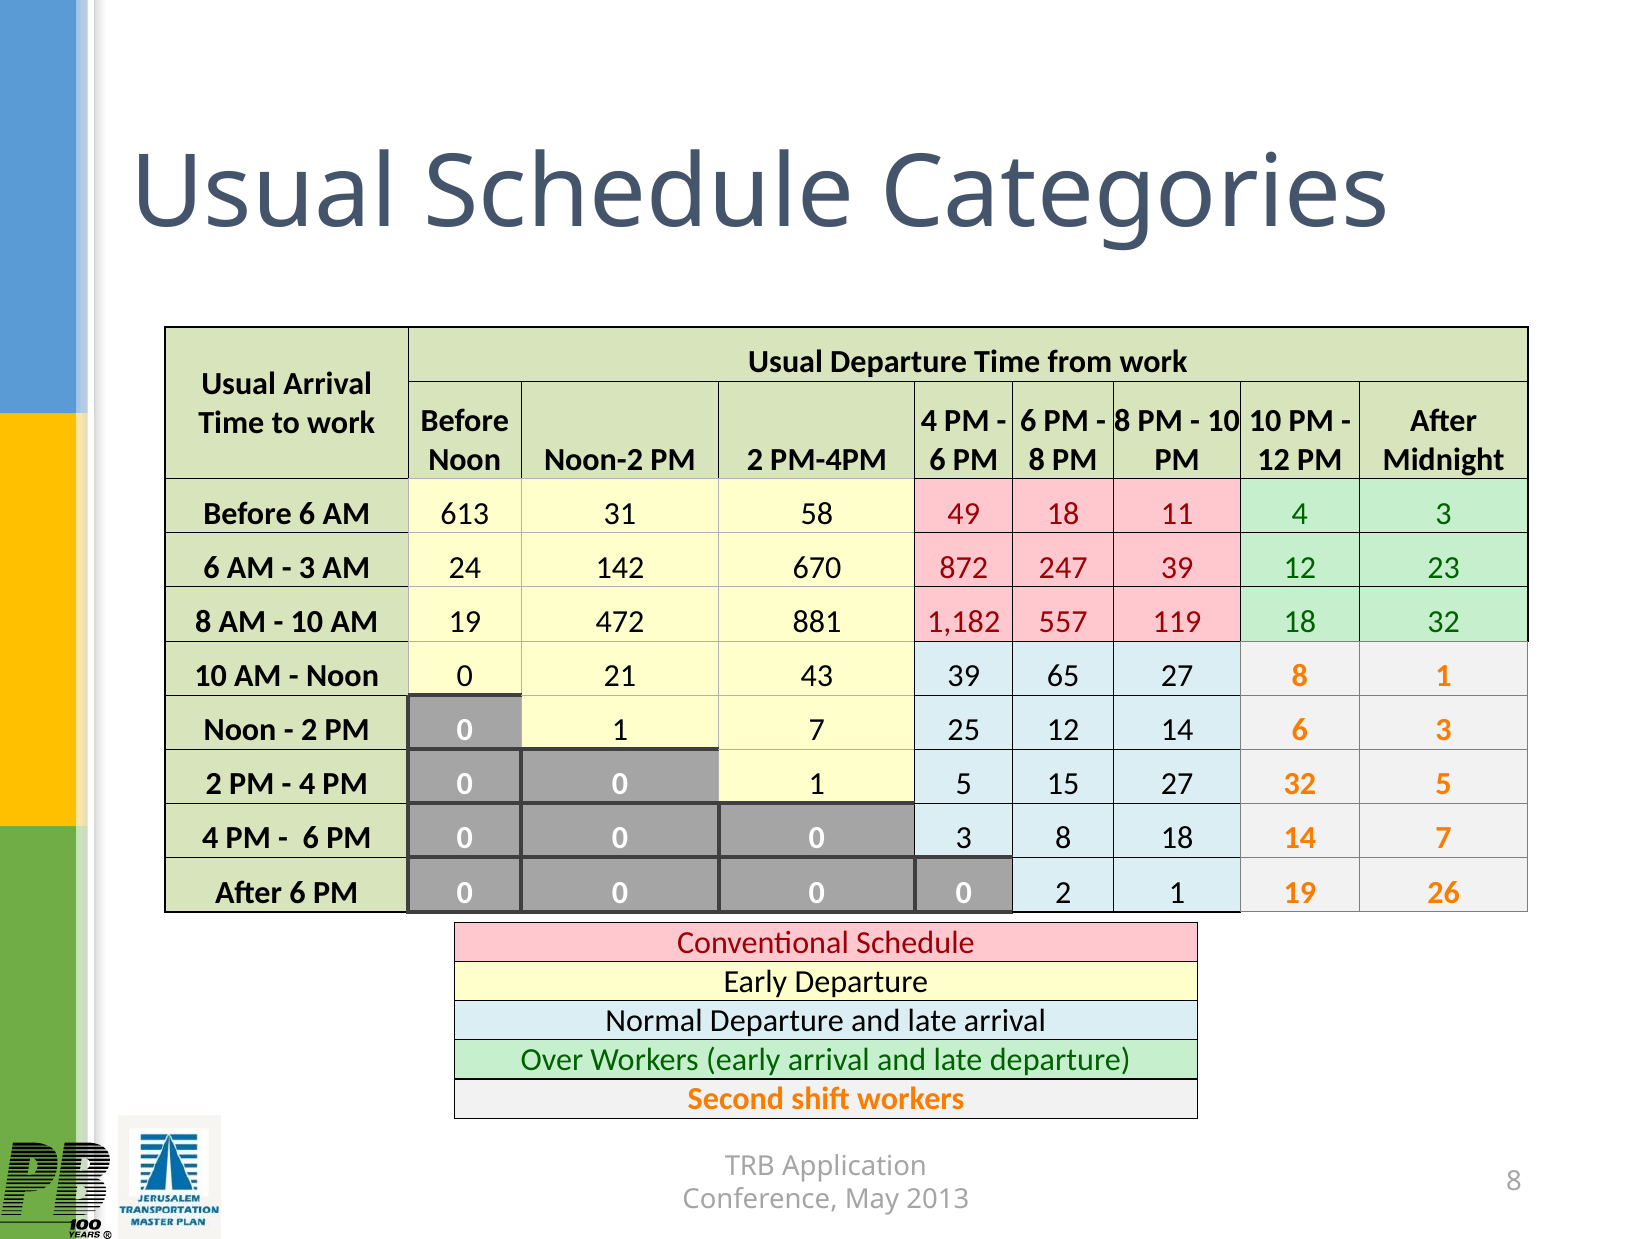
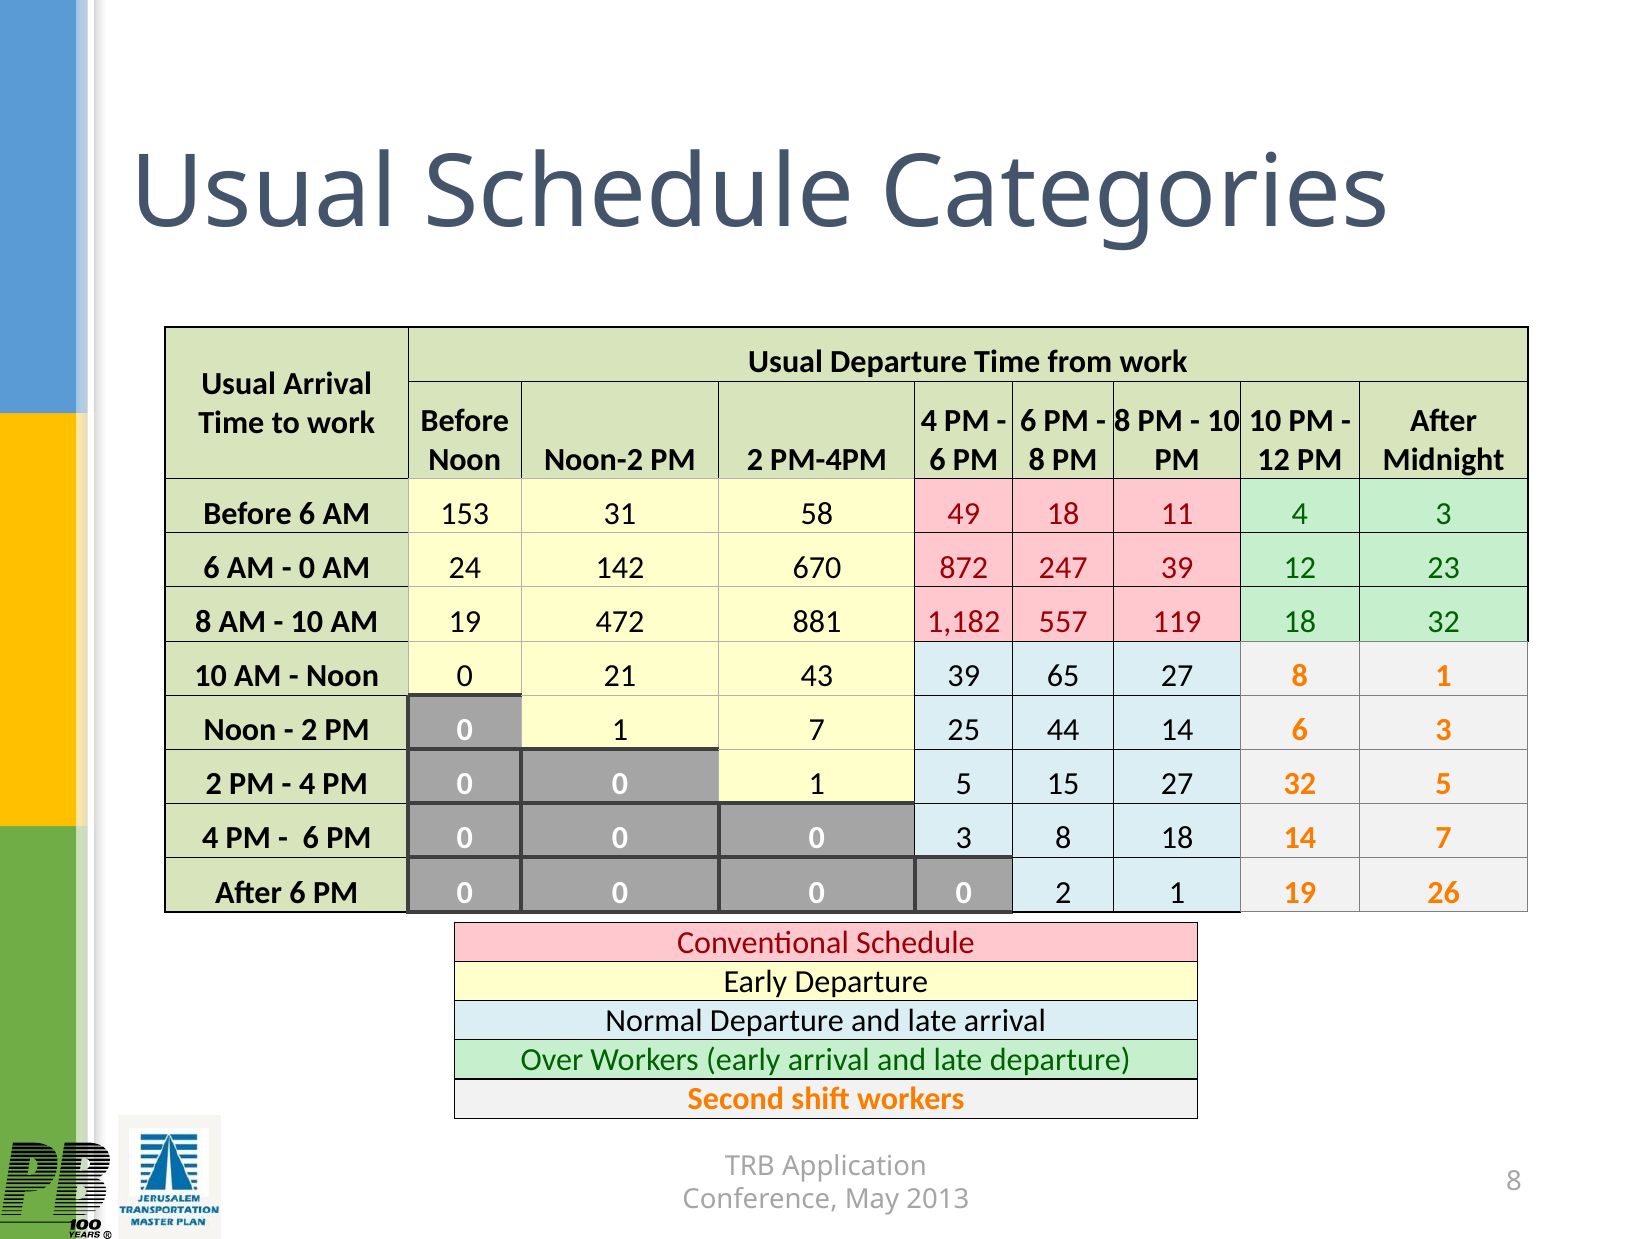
613: 613 -> 153 (465, 514)
3: 3 -> 0 (307, 568)
25 12: 12 -> 44 (1063, 730)
